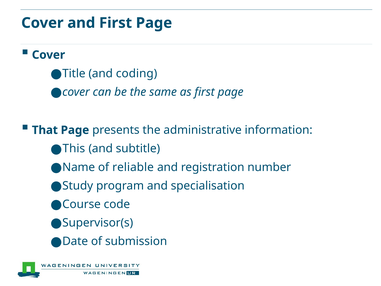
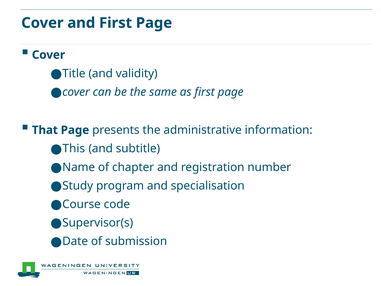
coding: coding -> validity (137, 73)
reliable: reliable -> chapter (133, 167)
